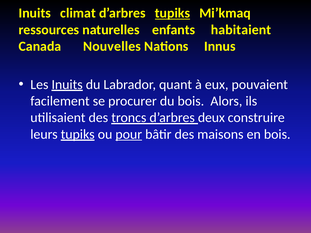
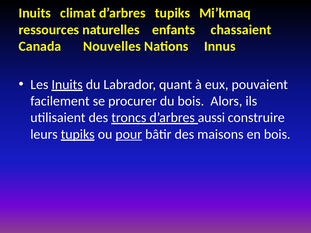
tupiks underline: present -> none (172, 13)
habitaient: habitaient -> chassaient (241, 30)
deux: deux -> aussi (211, 118)
